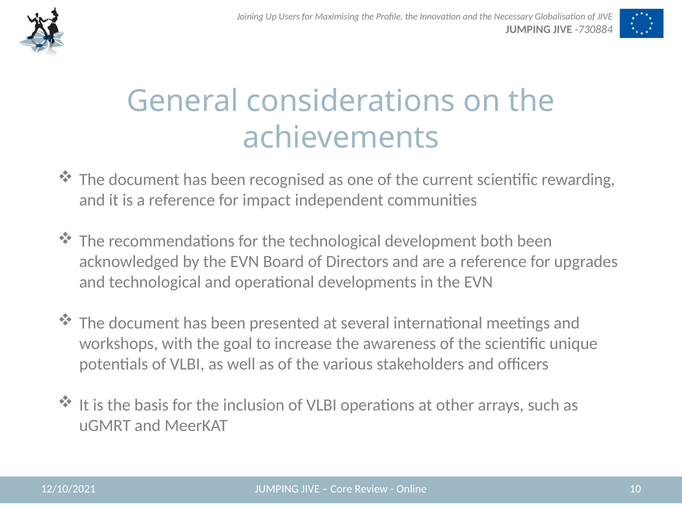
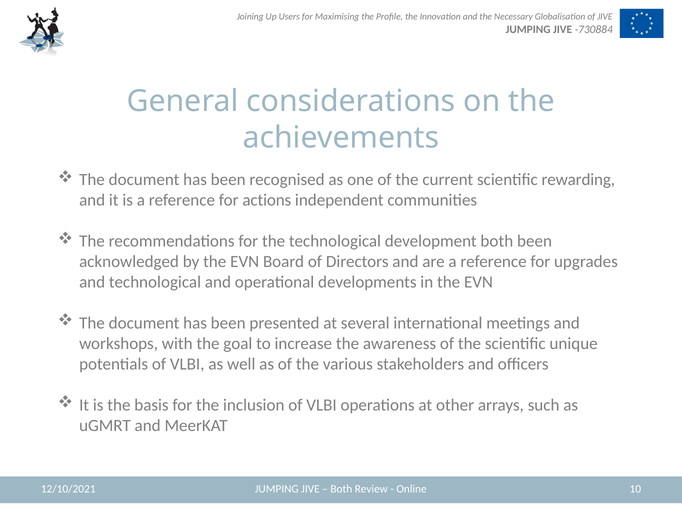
impact: impact -> actions (267, 200)
Core: Core -> Both (341, 488)
